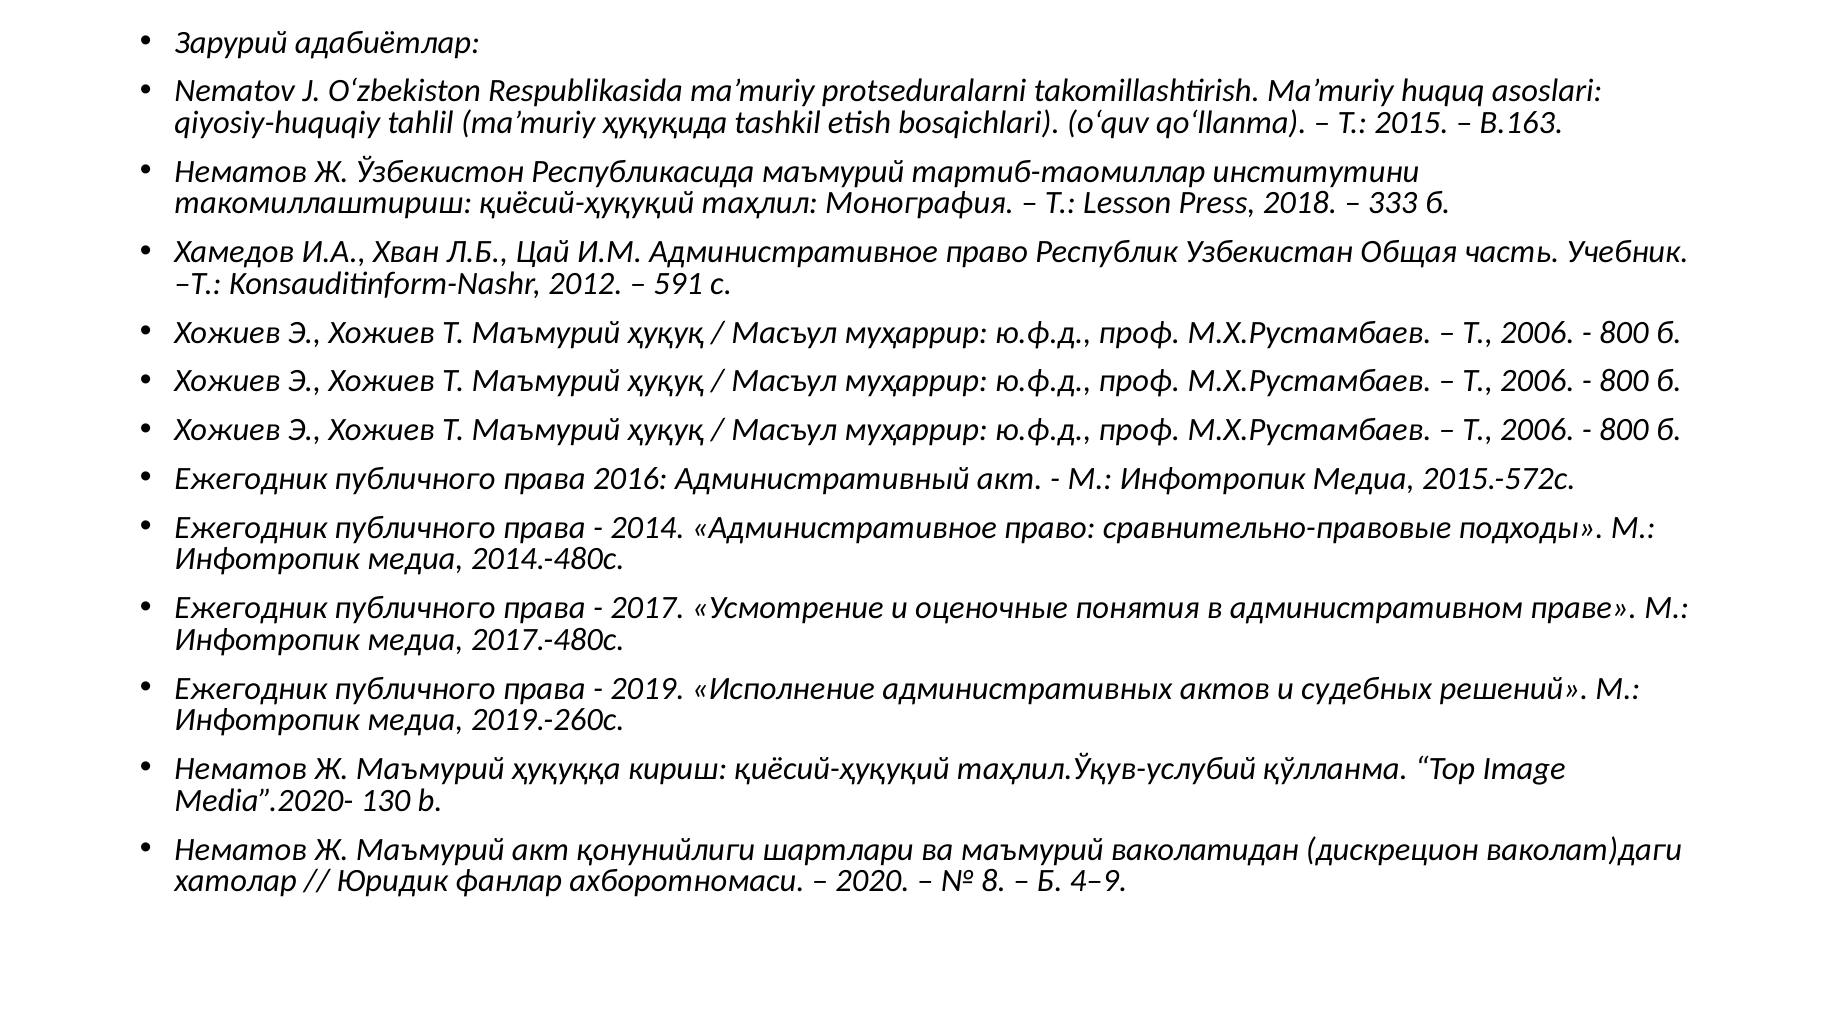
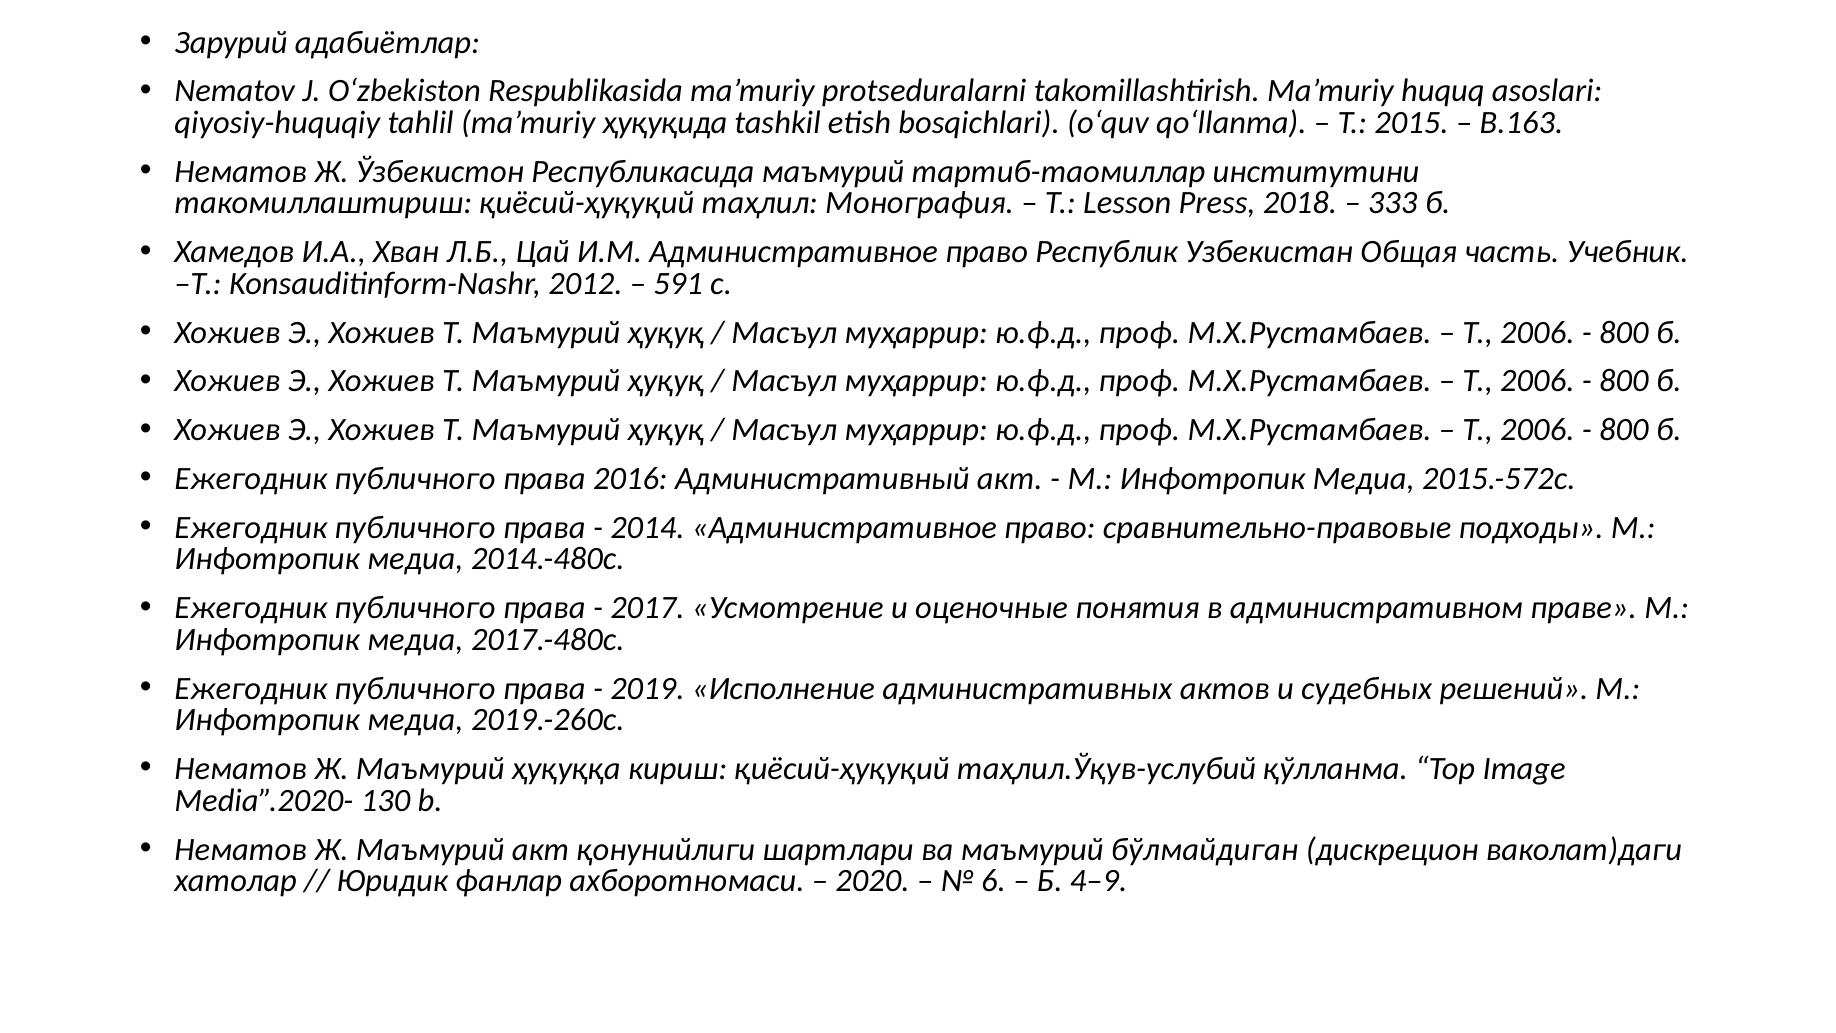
ваколатидан: ваколатидан -> бўлмайдиган (1205, 849)
8: 8 -> 6 (994, 881)
